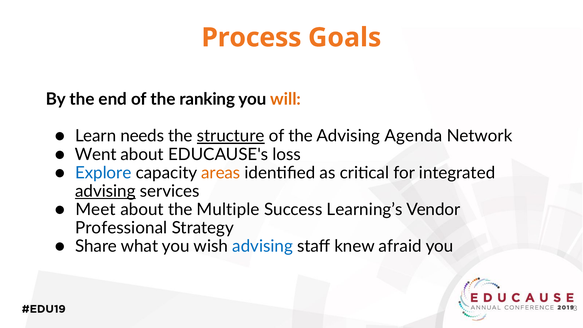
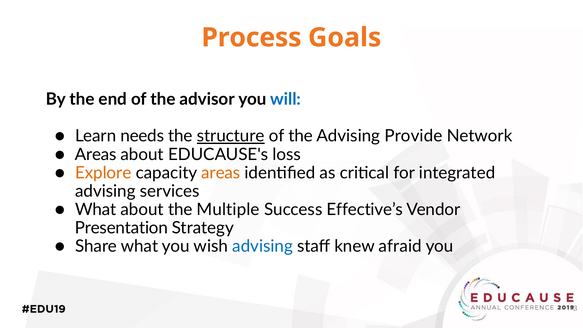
ranking: ranking -> advisor (207, 99)
will colour: orange -> blue (286, 99)
Agenda: Agenda -> Provide (413, 136)
Went: Went -> Areas (96, 154)
Explore colour: blue -> orange (103, 173)
advising underline: present -> none (105, 191)
Meet: Meet -> What (96, 209)
Learning’s: Learning’s -> Effective’s (365, 209)
Professional: Professional -> Presentation (121, 228)
